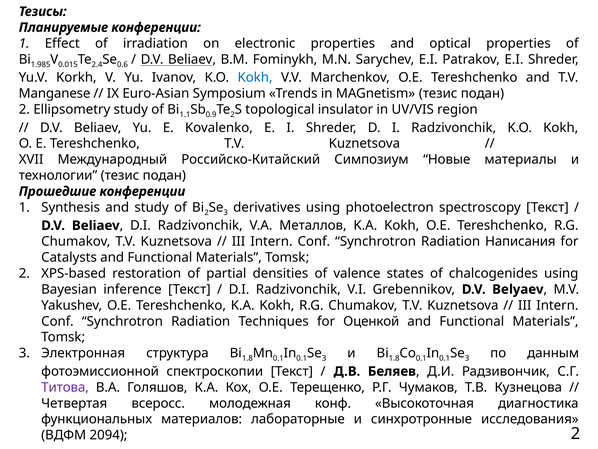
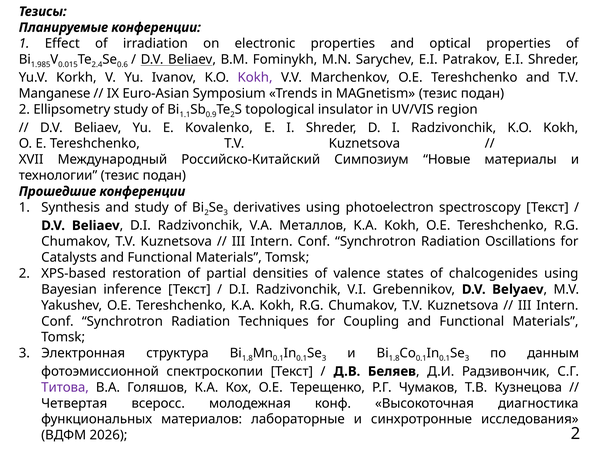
Kokh colour: blue -> purple (255, 78)
Написания: Написания -> Oscillations (520, 241)
Оценкой: Оценкой -> Coupling (371, 321)
2094: 2094 -> 2026 (108, 435)
